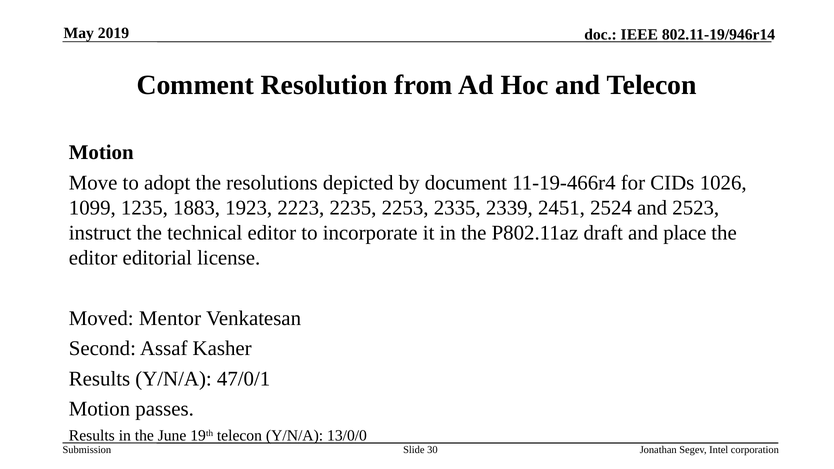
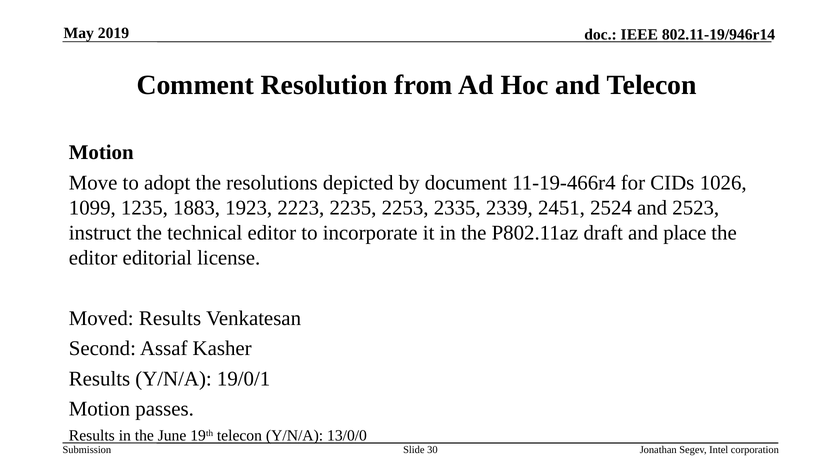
Moved Mentor: Mentor -> Results (170, 318)
47/0/1: 47/0/1 -> 19/0/1 (244, 379)
